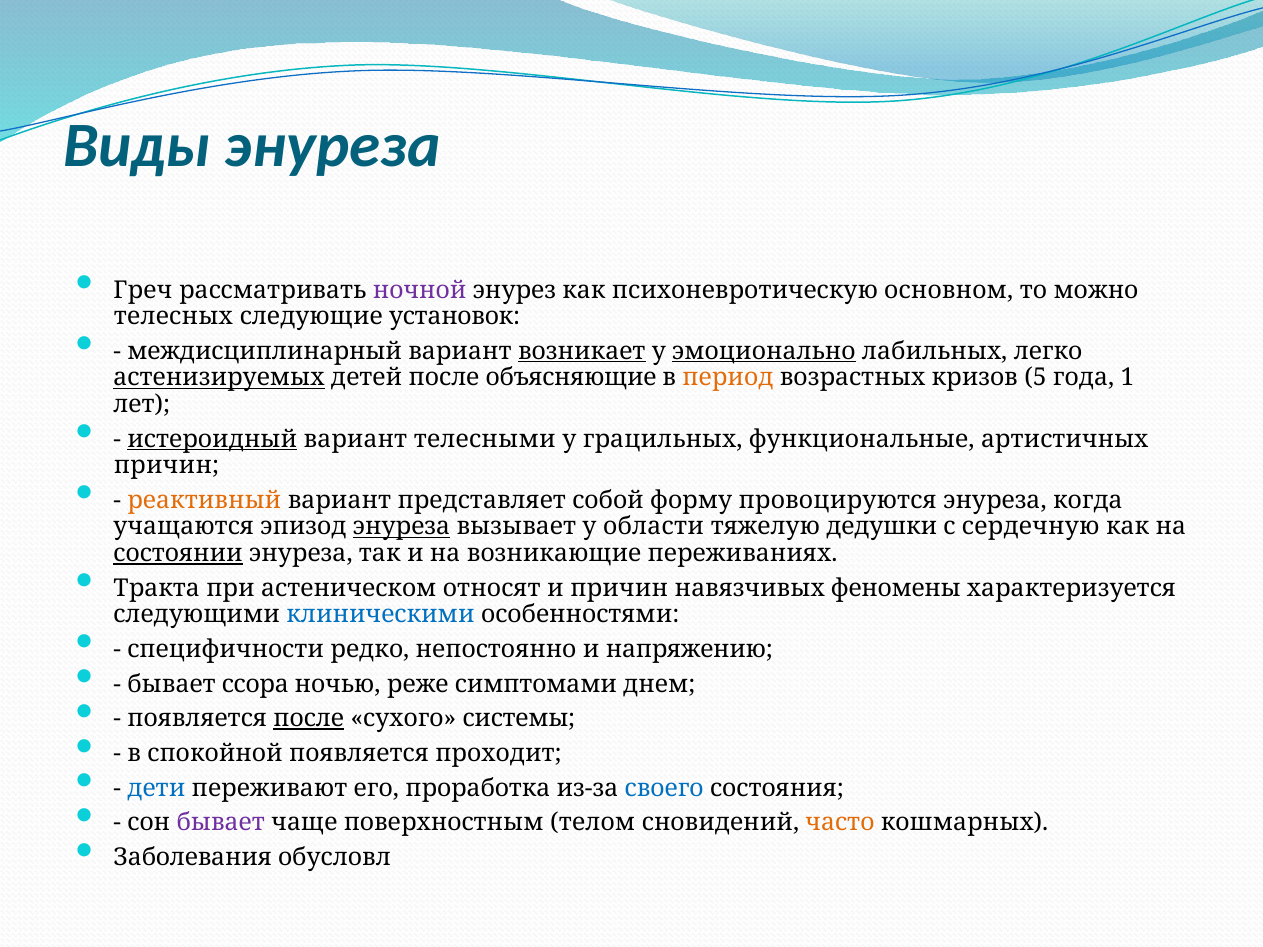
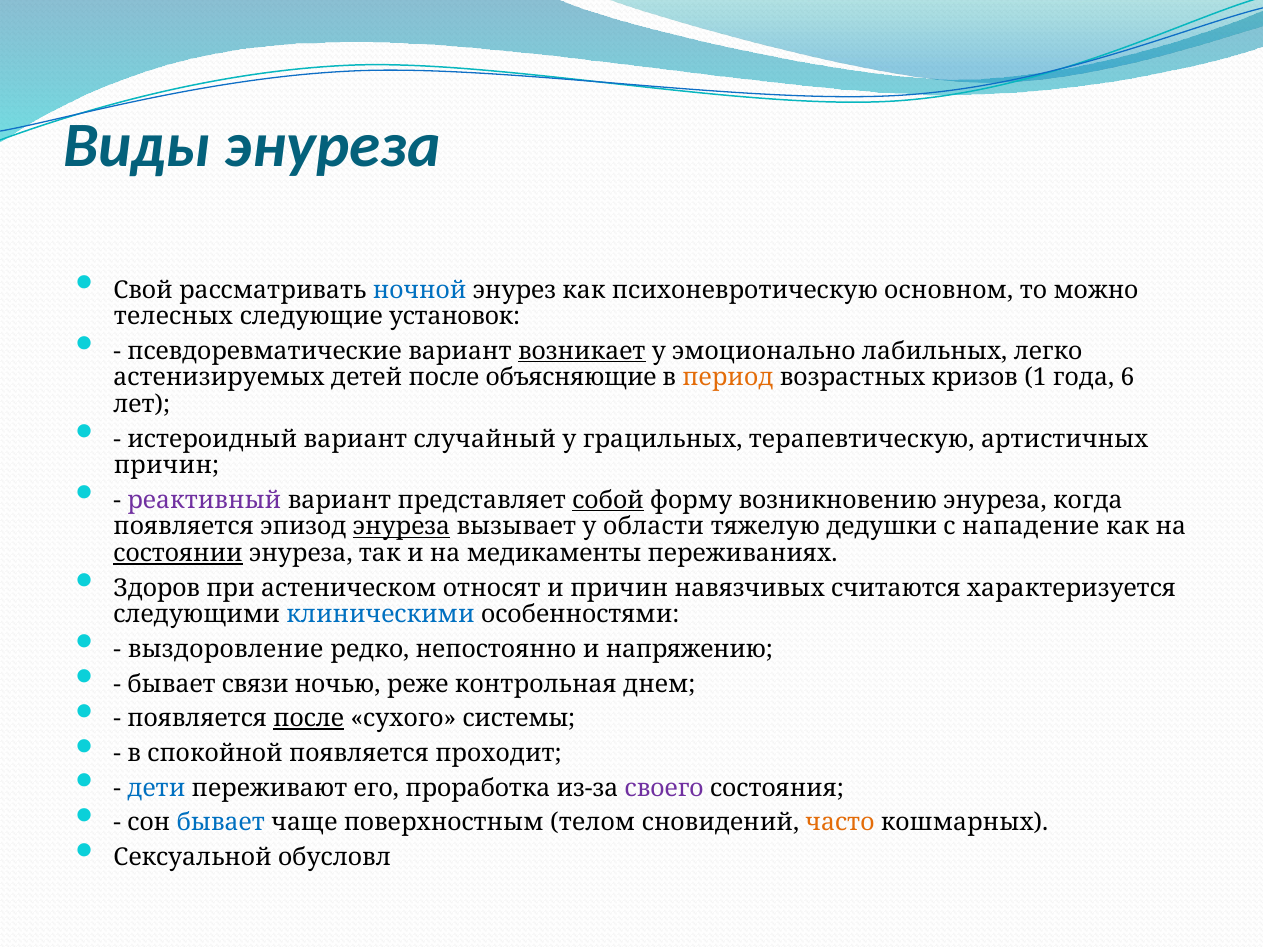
Греч: Греч -> Свой (143, 290)
ночной colour: purple -> blue (420, 290)
междисциплинарный: междисциплинарный -> псевдоревматические (265, 351)
эмоционально underline: present -> none (764, 351)
астенизируемых underline: present -> none (219, 378)
5: 5 -> 1 (1036, 378)
1: 1 -> 6 (1128, 378)
истероидный underline: present -> none (212, 439)
телесными: телесными -> случайный (485, 439)
функциональные: функциональные -> терапевтическую (862, 439)
реактивный colour: orange -> purple (204, 500)
собой underline: none -> present (608, 500)
провоцируются: провоцируются -> возникновению (838, 500)
учащаются: учащаются -> появляется (184, 527)
сердечную: сердечную -> нападение (1031, 527)
возникающие: возникающие -> медикаменты (554, 553)
Тракта: Тракта -> Здоров (157, 588)
феномены: феномены -> считаются (896, 588)
специфичности: специфичности -> выздоровление (226, 649)
ссора: ссора -> связи (255, 684)
симптомами: симптомами -> контрольная (536, 684)
своего colour: blue -> purple (664, 788)
бывает colour: purple -> blue (221, 823)
Заболевания: Заболевания -> Сексуальной (193, 858)
